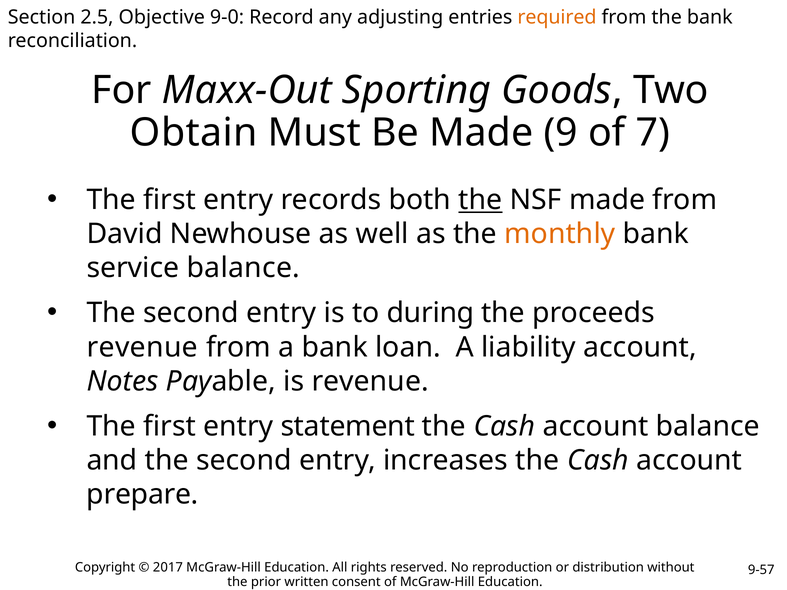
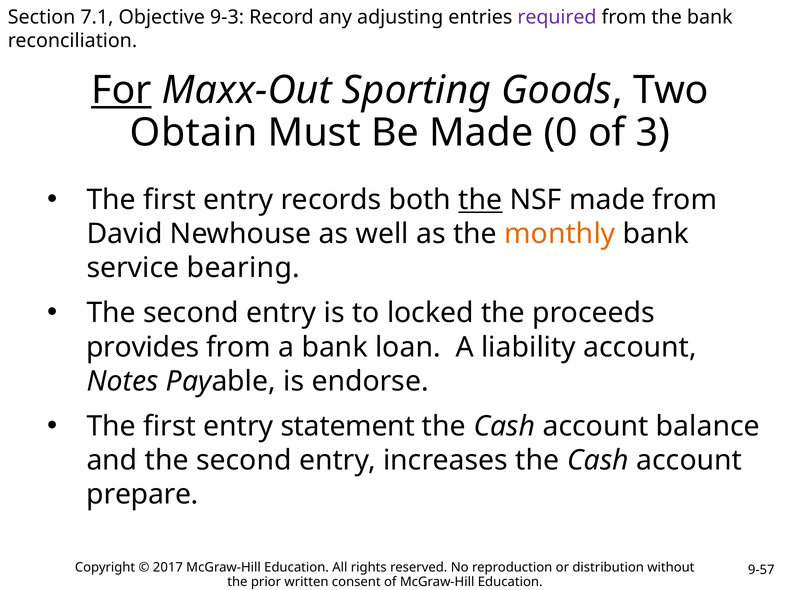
2.5: 2.5 -> 7.1 (97, 17)
9-0: 9-0 -> 9-3 (227, 17)
required colour: orange -> purple (557, 17)
For underline: none -> present (121, 90)
9: 9 -> 0 (561, 133)
7: 7 -> 3 (653, 133)
service balance: balance -> bearing (243, 268)
during: during -> locked (430, 313)
revenue: revenue -> provides (143, 347)
is revenue: revenue -> endorse (370, 381)
